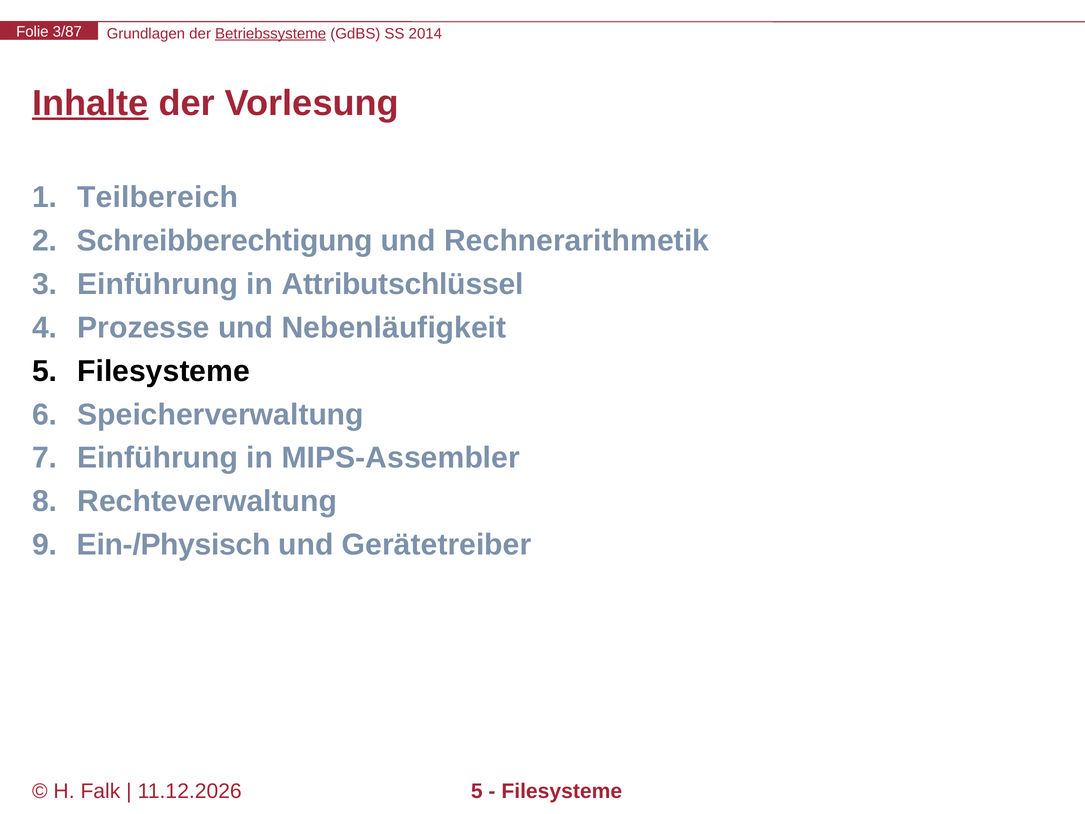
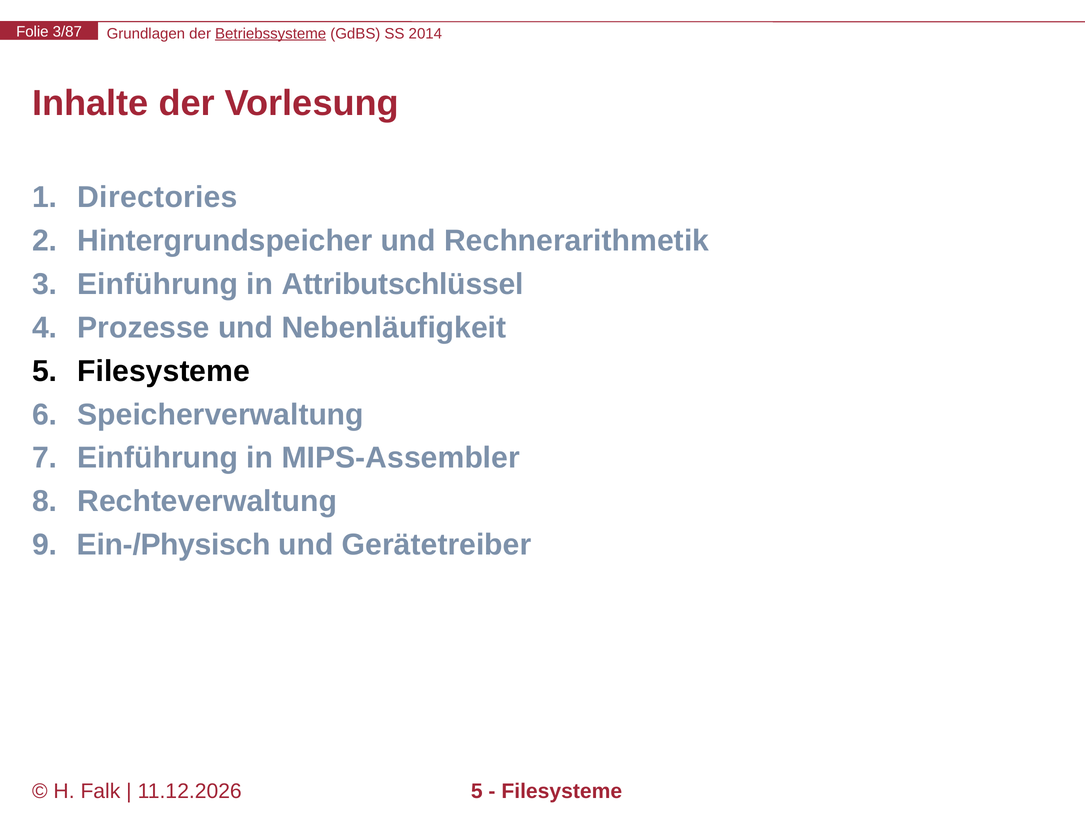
Inhalte underline: present -> none (90, 103)
Teilbereich: Teilbereich -> Directories (158, 197)
Schreibberechtigung: Schreibberechtigung -> Hintergrundspeicher (225, 241)
